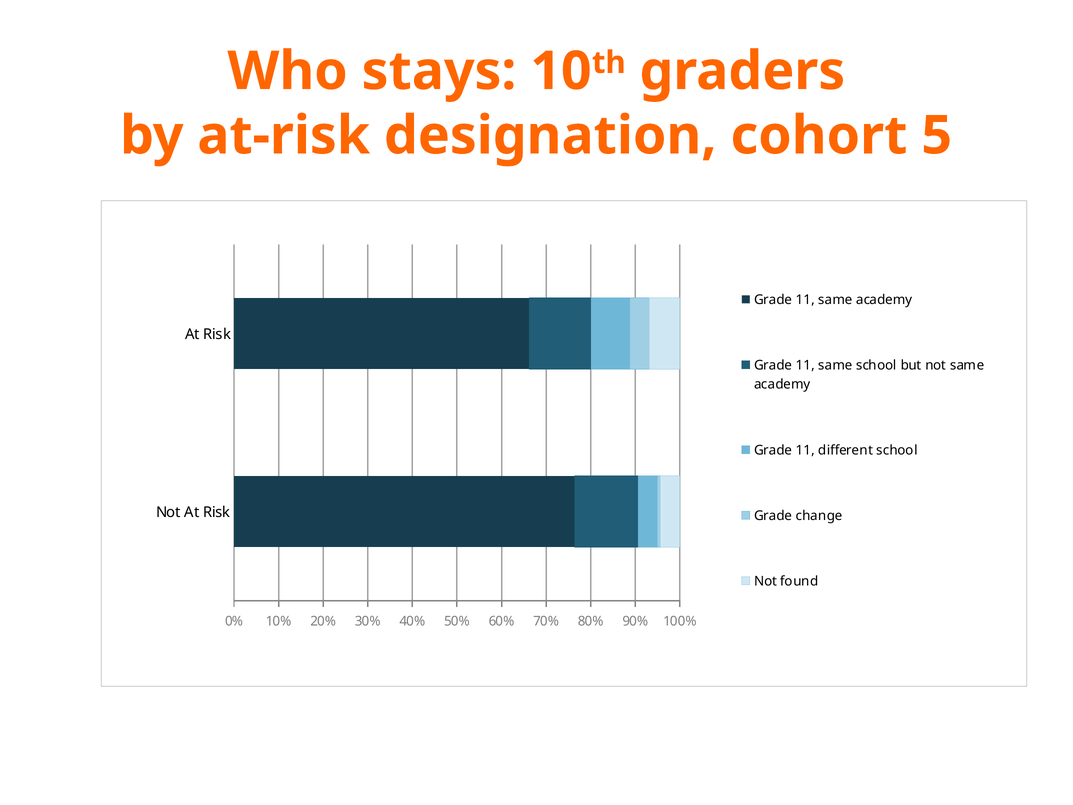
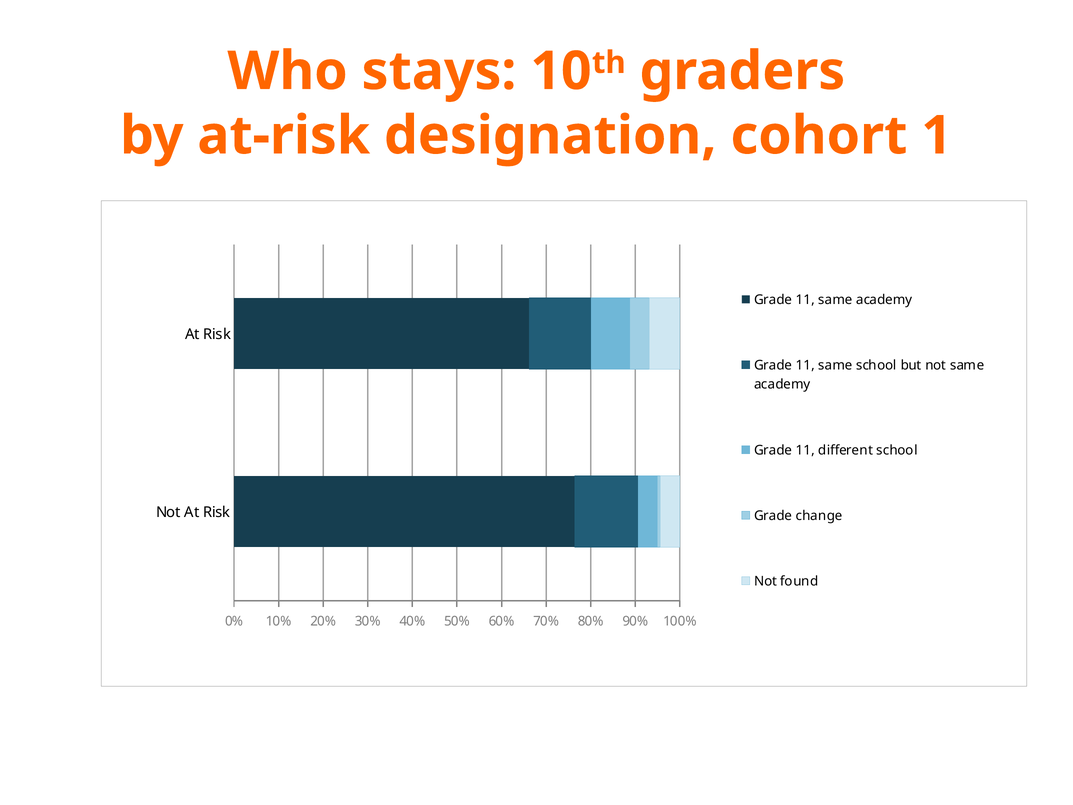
5: 5 -> 1 (937, 136)
